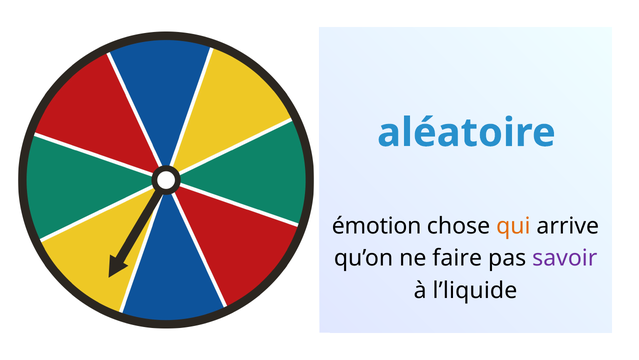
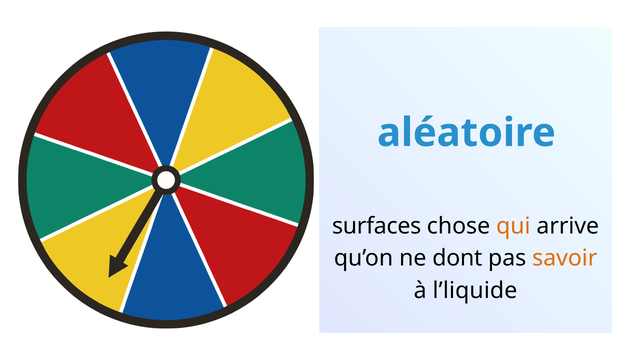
émotion: émotion -> surfaces (377, 226)
faire: faire -> dont (457, 258)
savoir colour: purple -> orange (565, 258)
